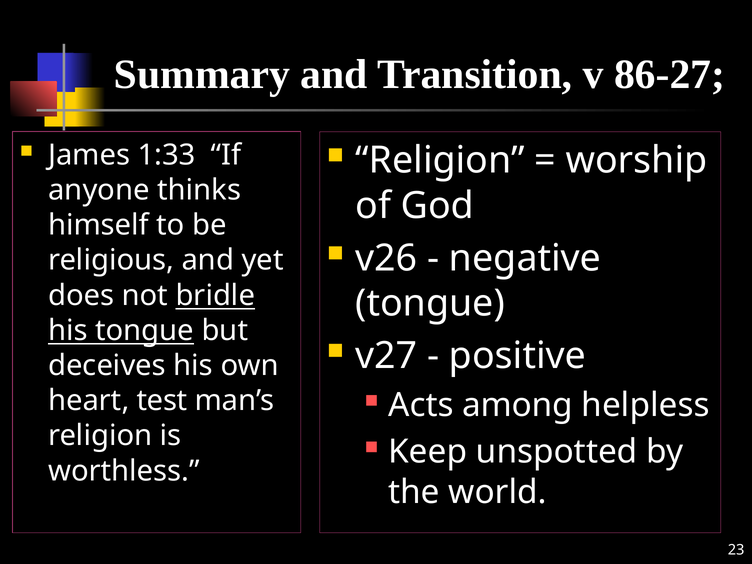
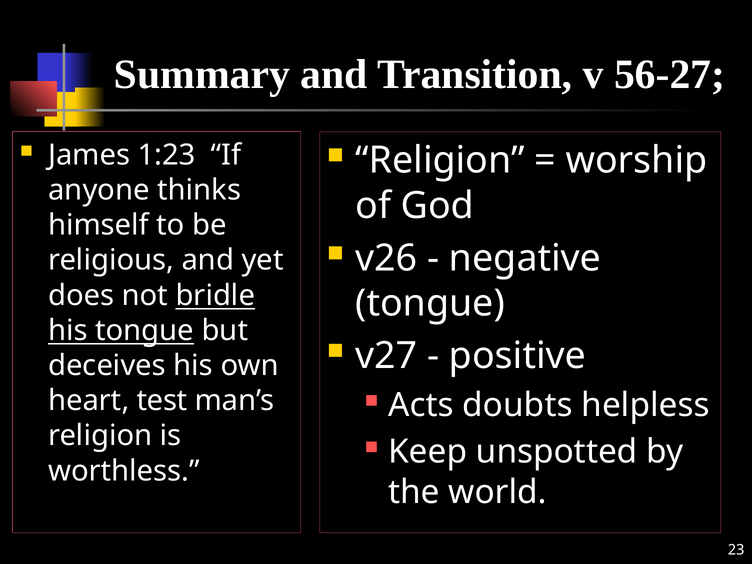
86-27: 86-27 -> 56-27 (670, 74)
1:33: 1:33 -> 1:23 (167, 155)
among: among -> doubts (518, 405)
